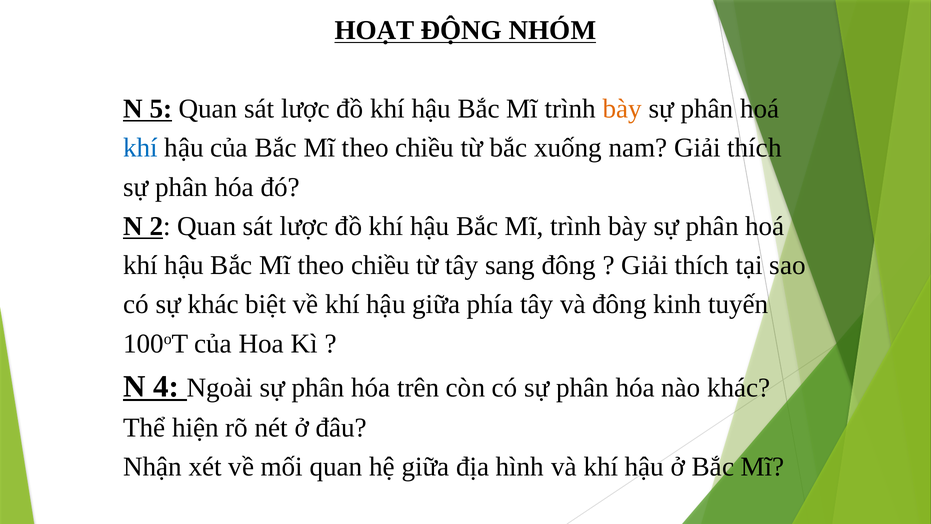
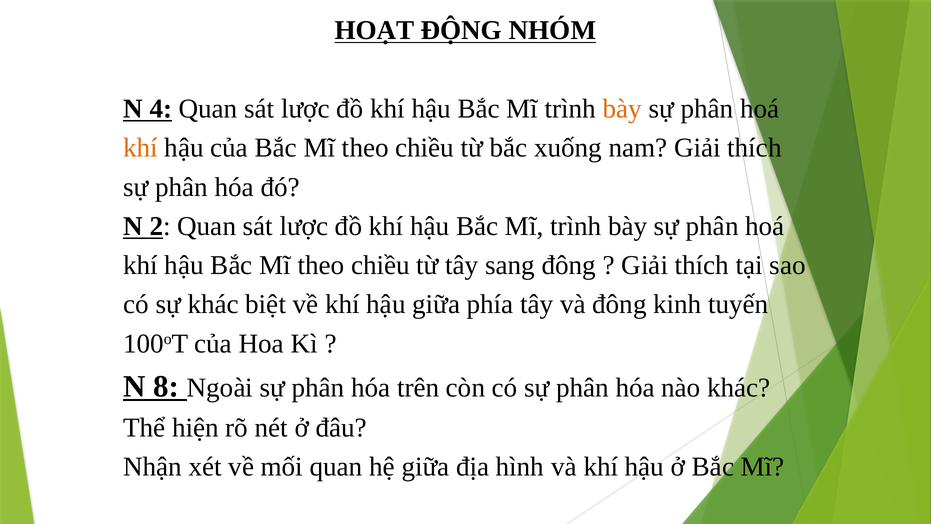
5: 5 -> 4 (161, 109)
khí colour: blue -> orange (141, 148)
4: 4 -> 8 (166, 386)
